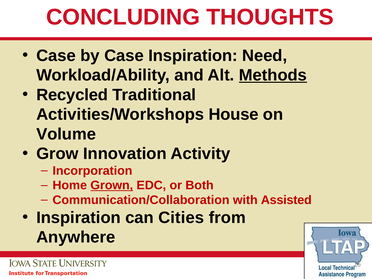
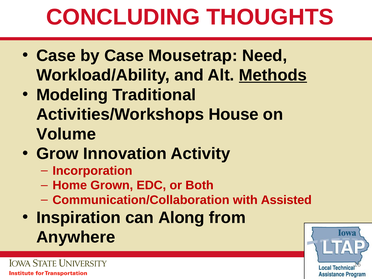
Case Inspiration: Inspiration -> Mousetrap (193, 56)
Recycled: Recycled -> Modeling (72, 95)
Grown underline: present -> none (112, 185)
Cities: Cities -> Along (181, 218)
